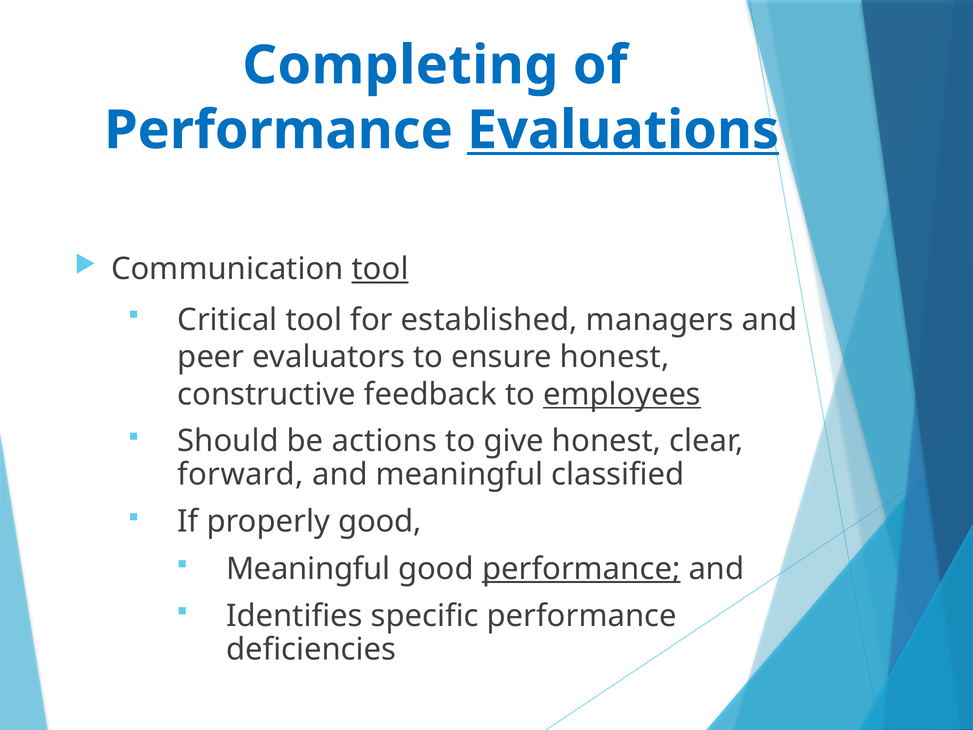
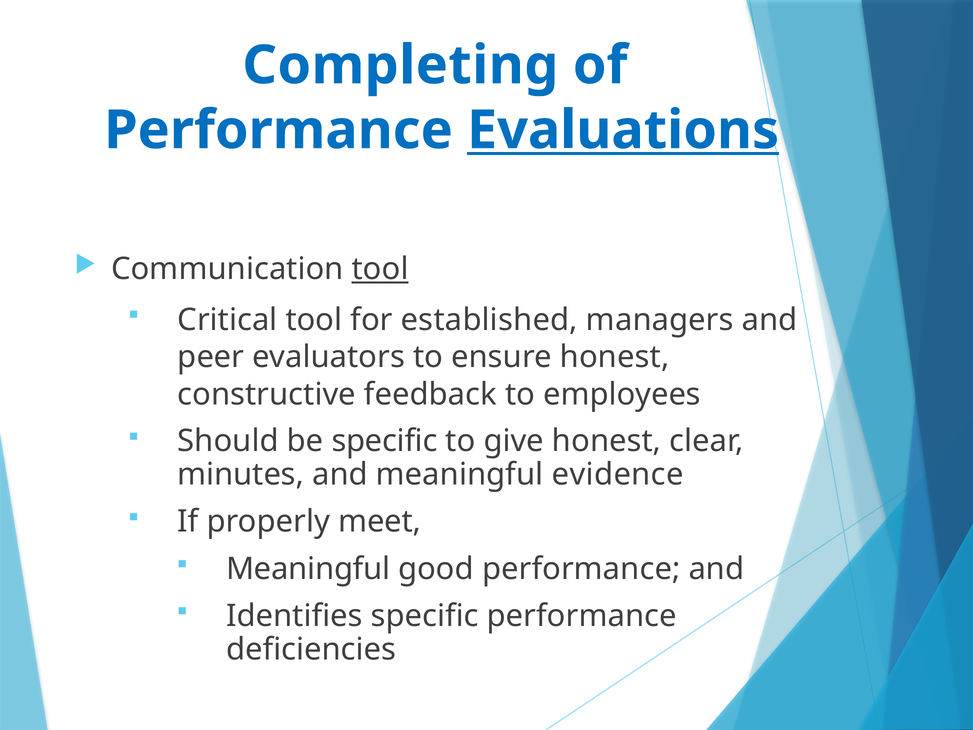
employees underline: present -> none (622, 394)
be actions: actions -> specific (385, 441)
forward: forward -> minutes (241, 474)
classified: classified -> evidence (618, 474)
properly good: good -> meet (380, 521)
performance underline: present -> none (581, 569)
